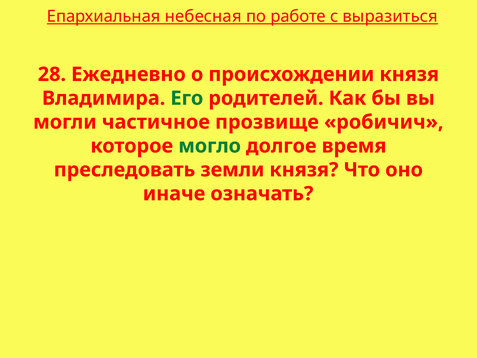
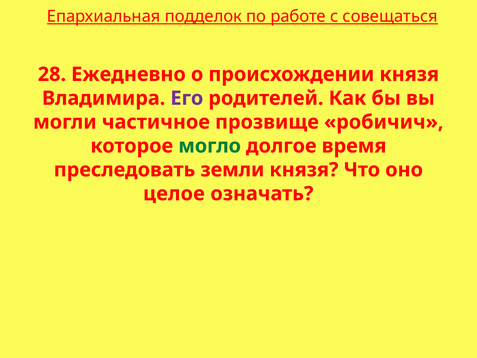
небесная: небесная -> подделок (203, 16)
выразиться: выразиться -> совещаться (390, 16)
Его colour: green -> purple (187, 98)
иначе: иначе -> целое (174, 194)
